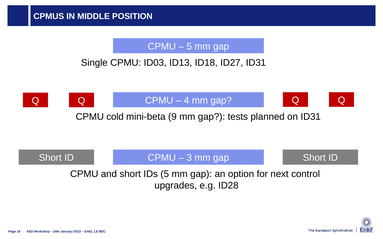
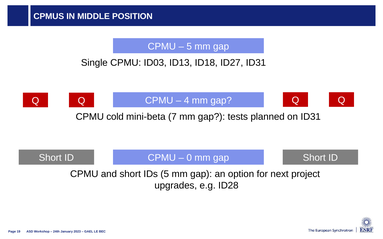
9: 9 -> 7 (172, 117)
3: 3 -> 0 (189, 158)
control: control -> project (306, 174)
